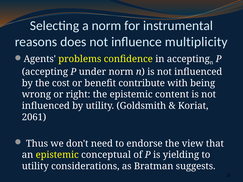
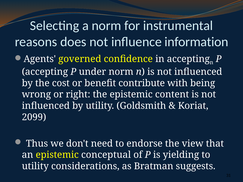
multiplicity: multiplicity -> information (196, 42)
problems: problems -> governed (80, 59)
2061: 2061 -> 2099 (34, 117)
